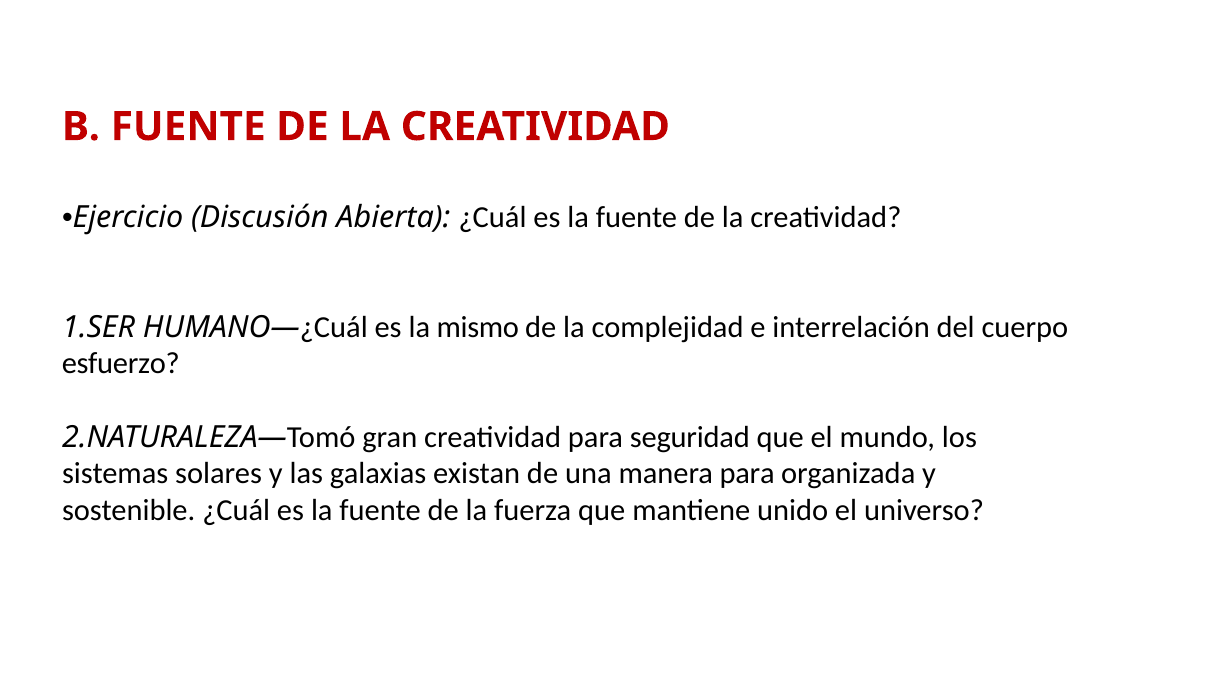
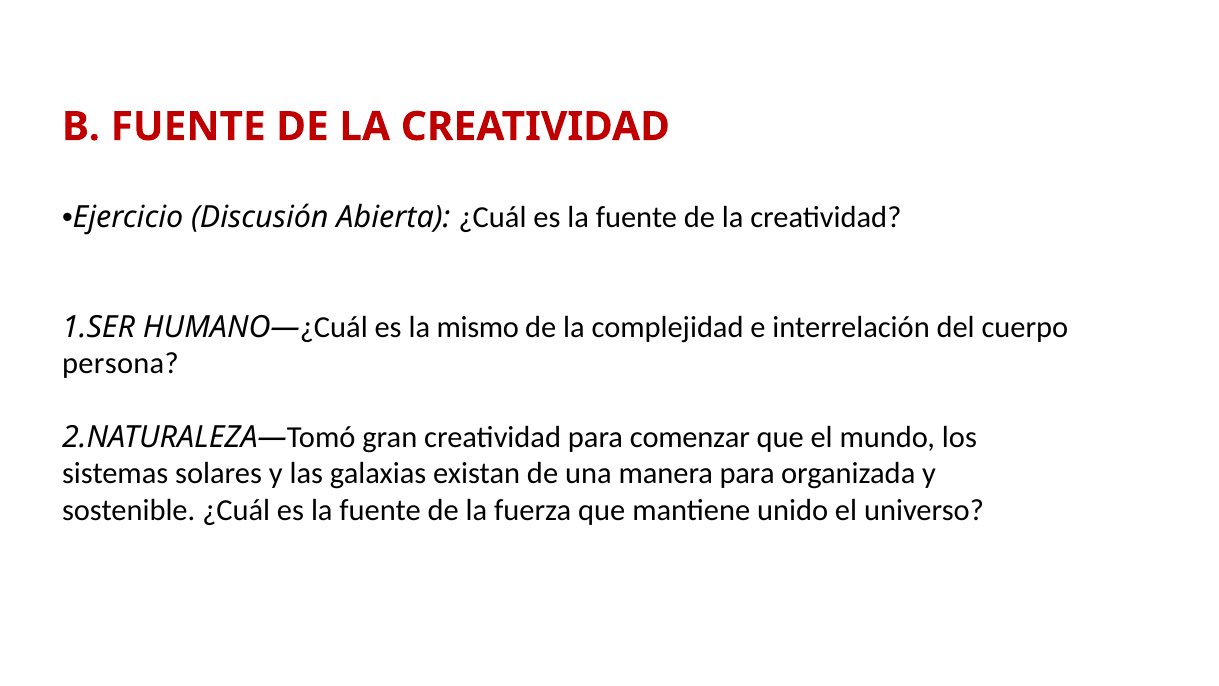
esfuerzo: esfuerzo -> persona (120, 364)
seguridad: seguridad -> comenzar (690, 437)
